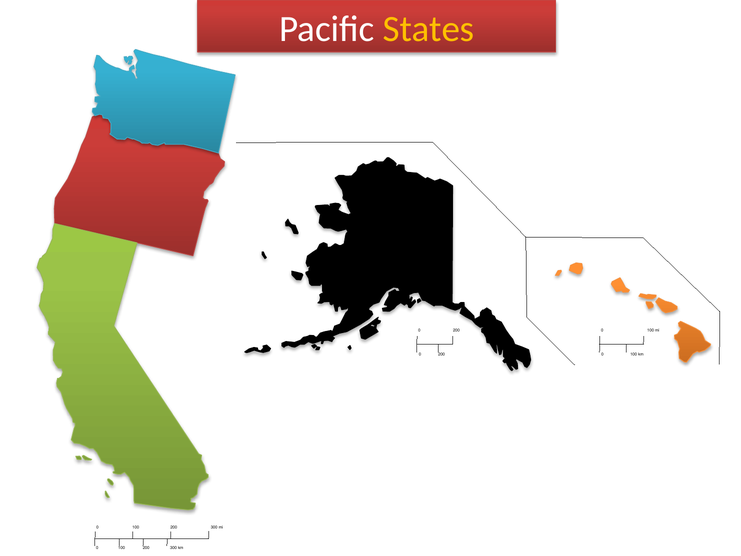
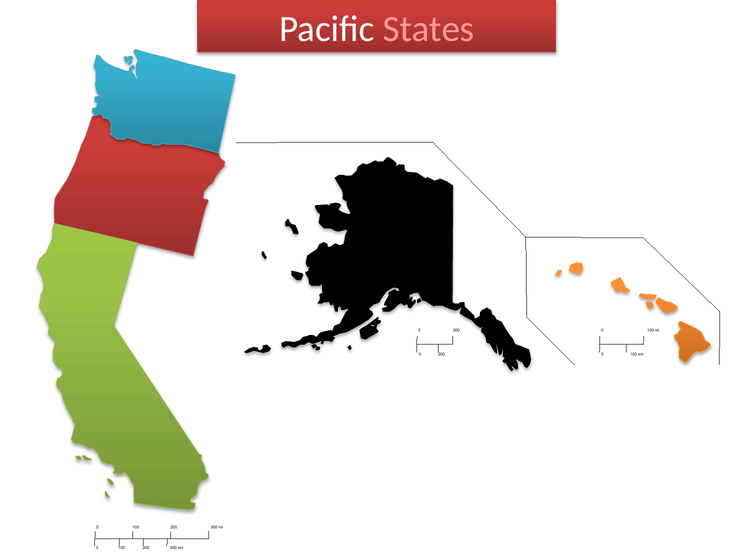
States colour: yellow -> pink (429, 29)
